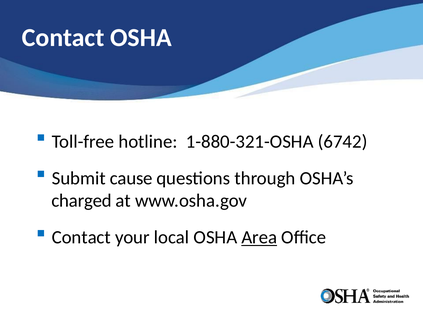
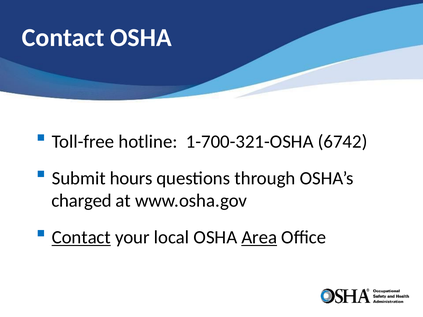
1-880-321-OSHA: 1-880-321-OSHA -> 1-700-321-OSHA (250, 142)
cause: cause -> hours (131, 178)
Contact underline: none -> present (81, 238)
